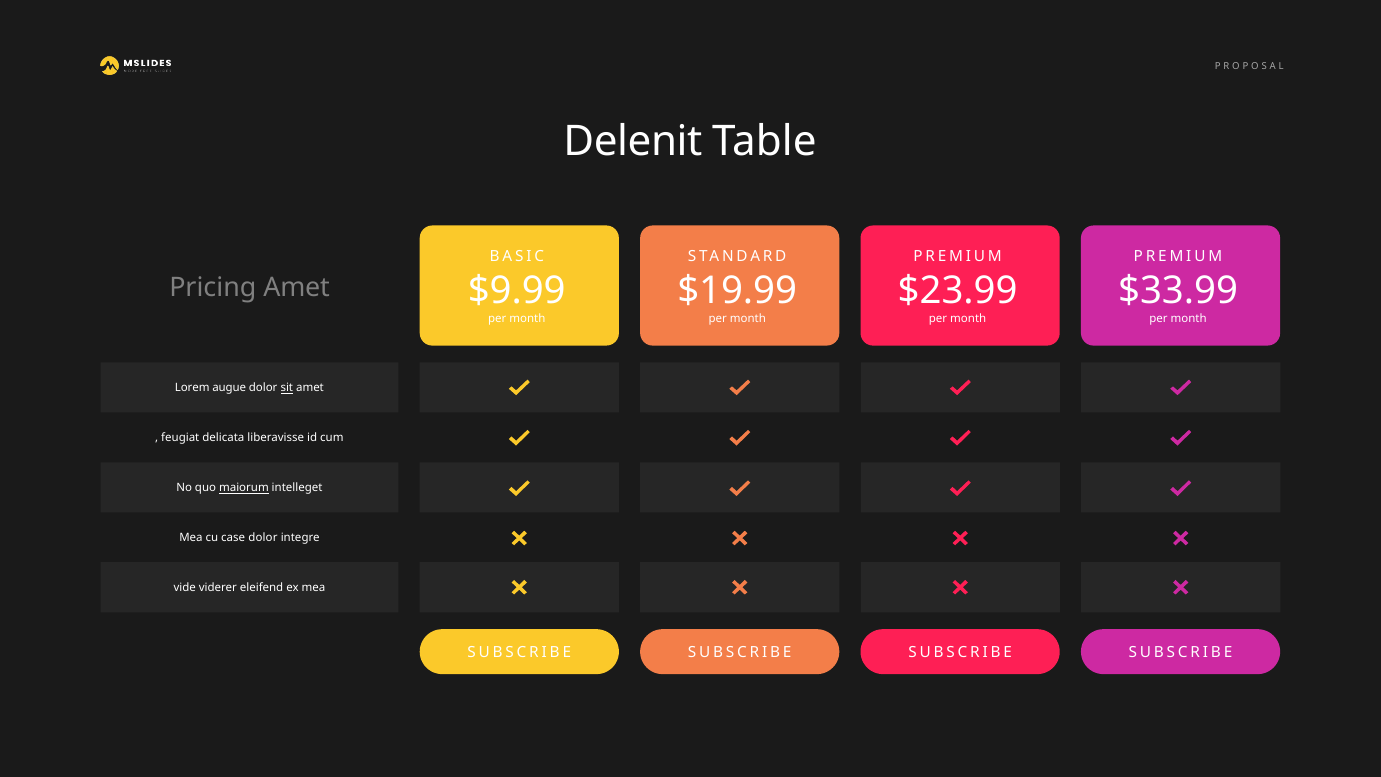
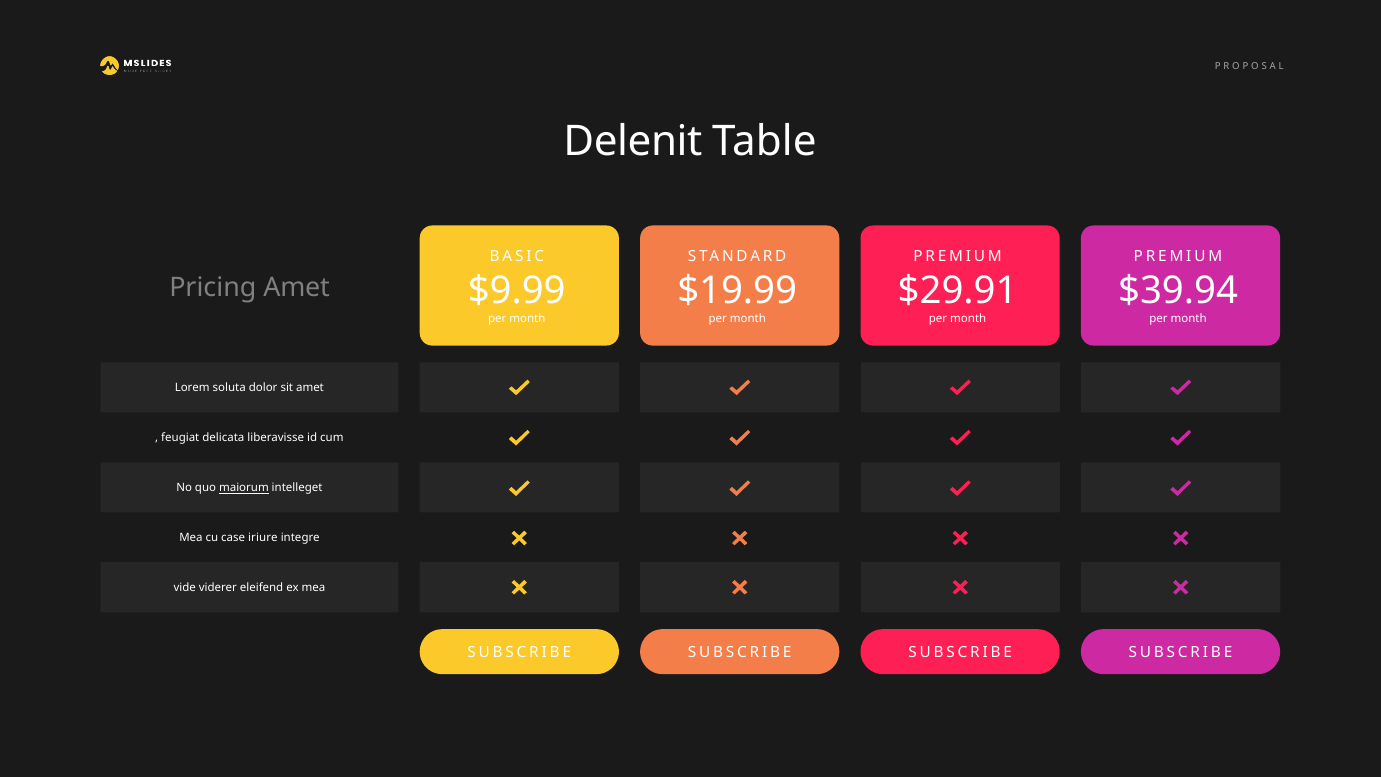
$23.99: $23.99 -> $29.91 (958, 291)
$33.99: $33.99 -> $39.94 (1178, 291)
augue: augue -> soluta (229, 388)
sit underline: present -> none (287, 388)
case dolor: dolor -> iriure (263, 538)
